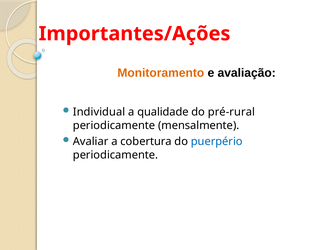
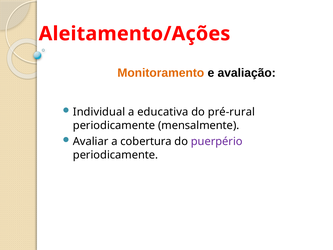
Importantes/Ações: Importantes/Ações -> Aleitamento/Ações (134, 34)
qualidade: qualidade -> educativa (163, 112)
puerpério colour: blue -> purple (217, 141)
